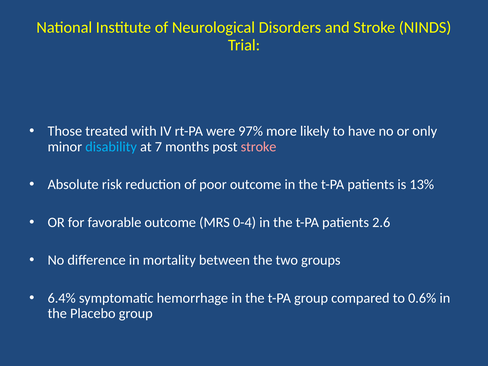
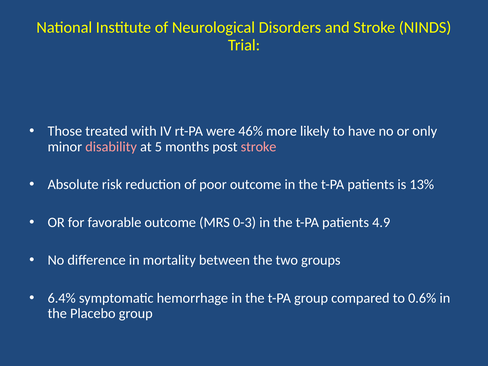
97%: 97% -> 46% (251, 131)
disability colour: light blue -> pink (111, 147)
7: 7 -> 5 (158, 147)
0-4: 0-4 -> 0-3 (244, 222)
2.6: 2.6 -> 4.9 (381, 222)
